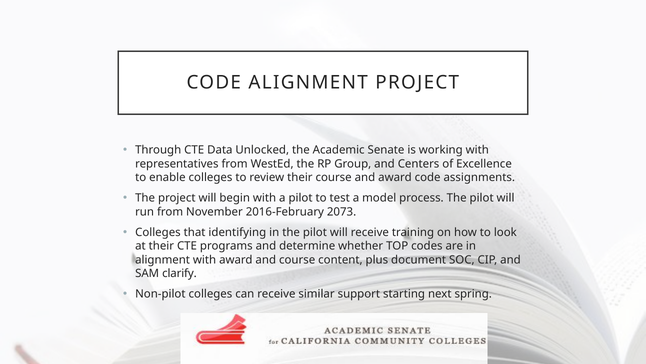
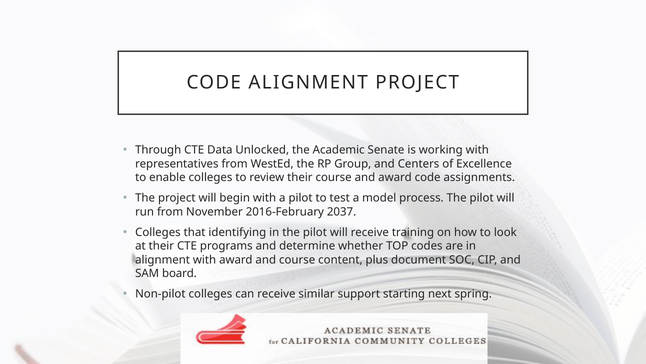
2073: 2073 -> 2037 (342, 212)
clarify: clarify -> board (179, 273)
